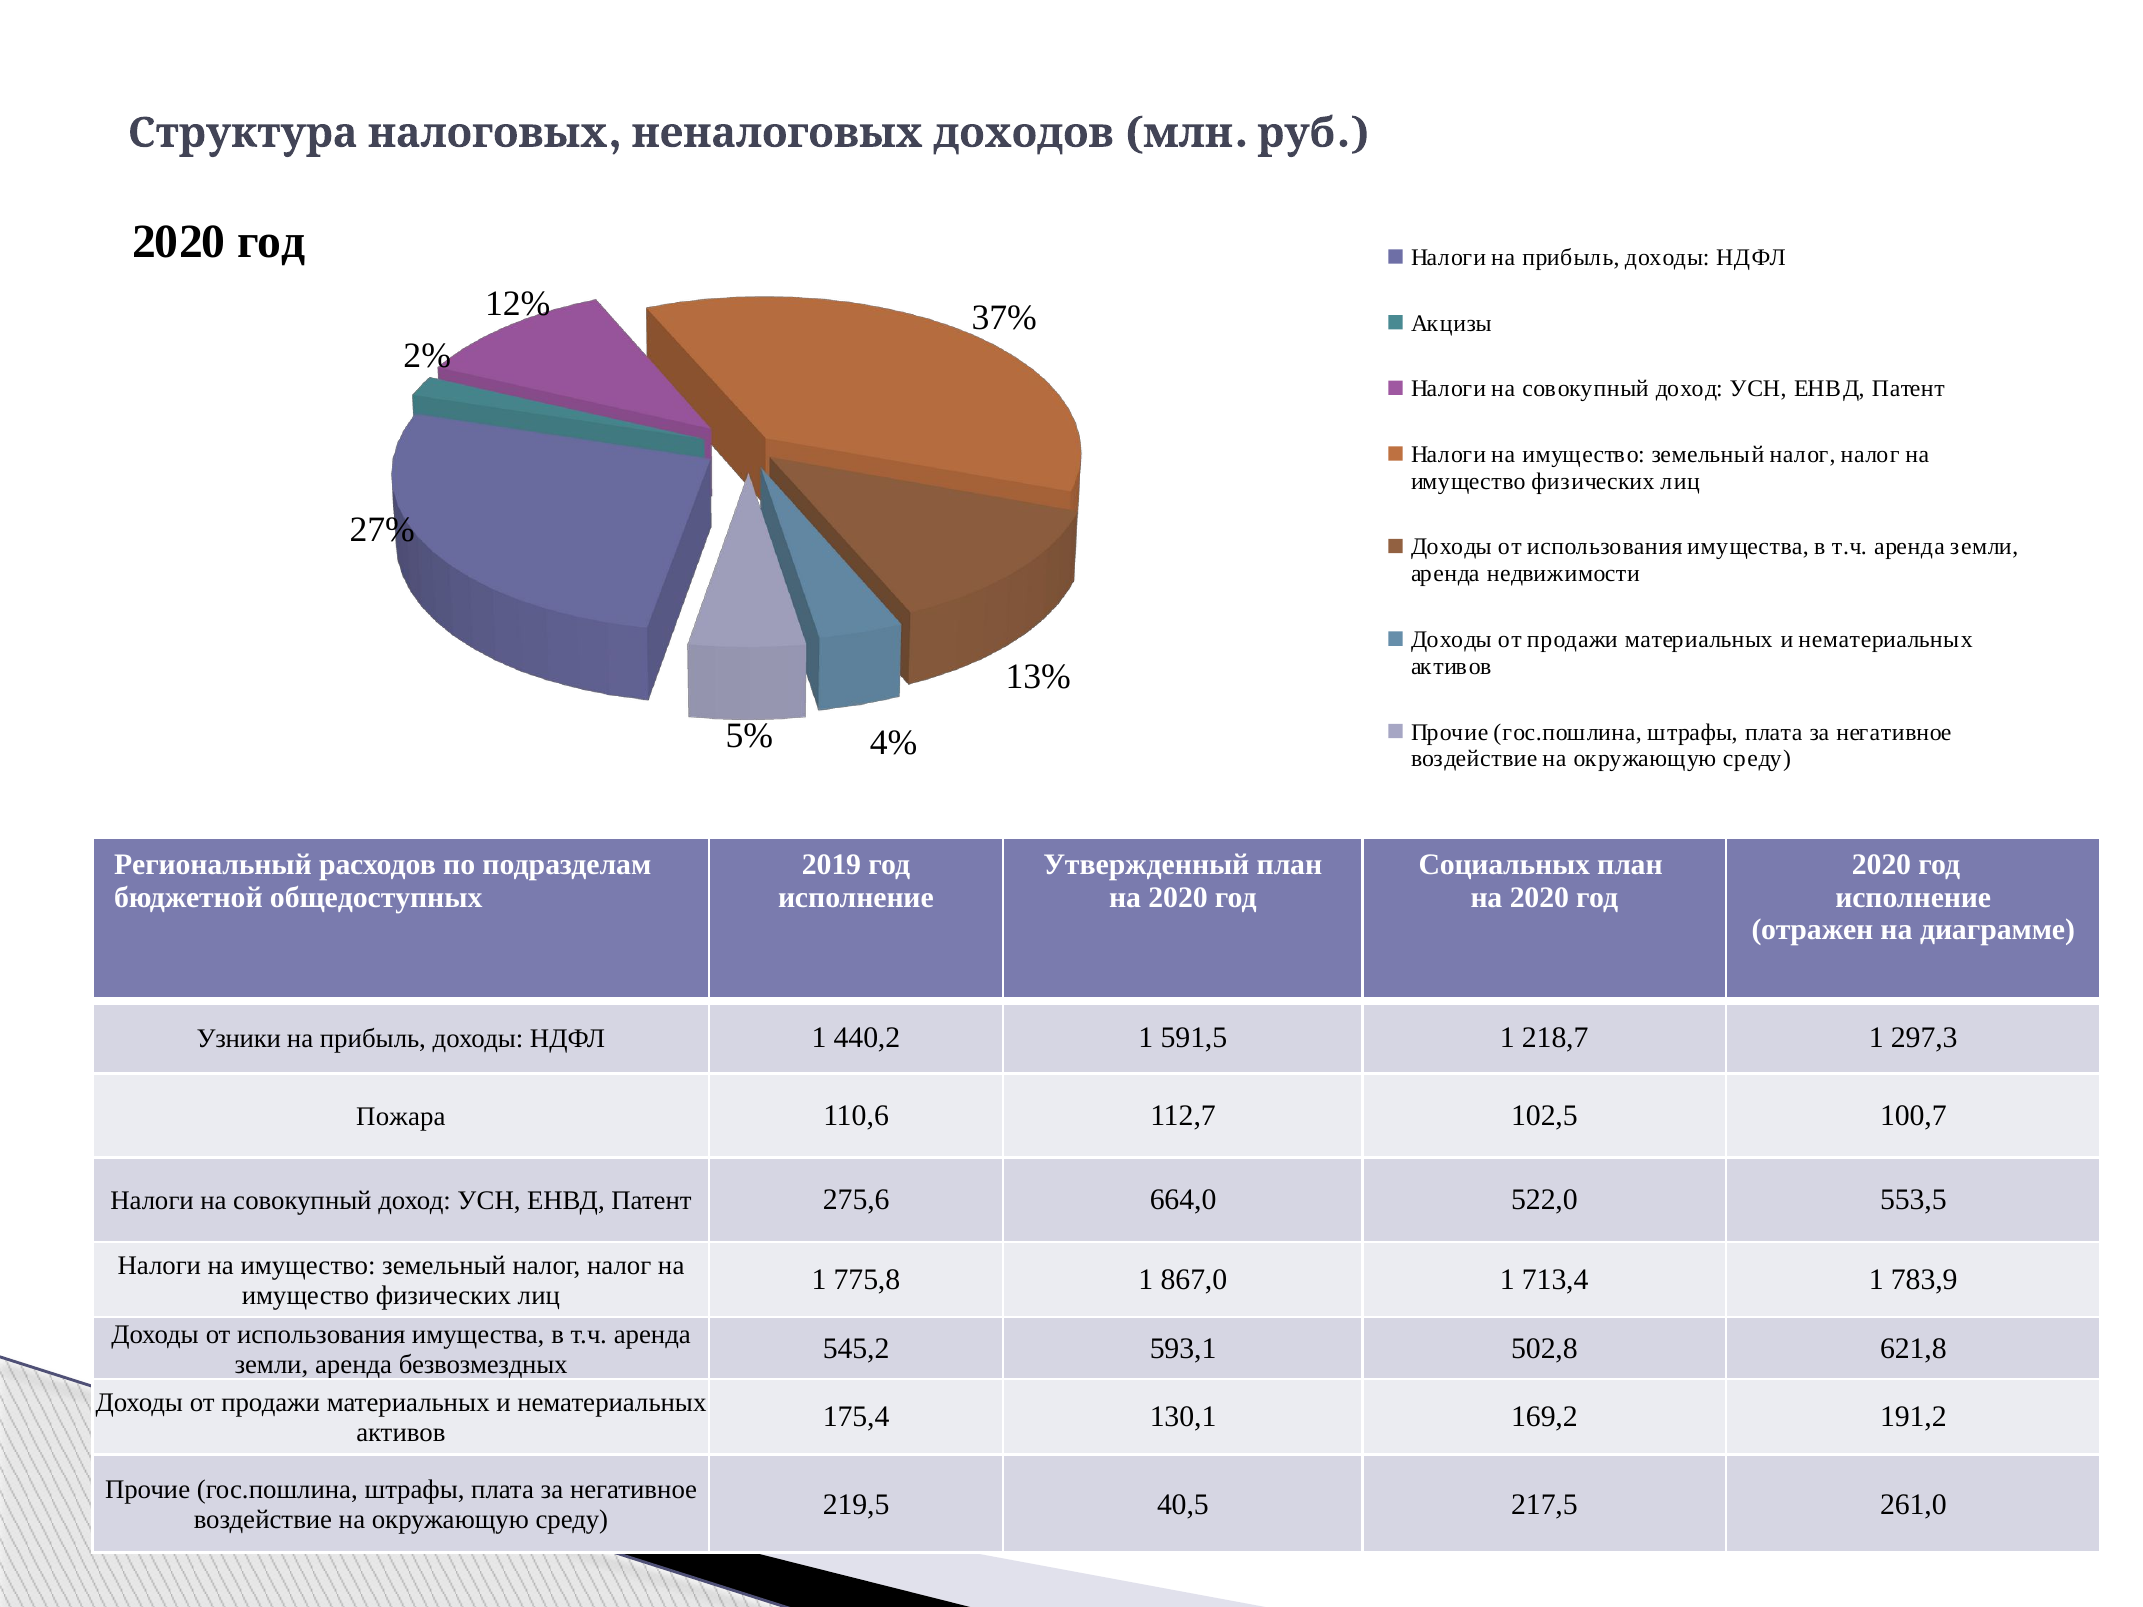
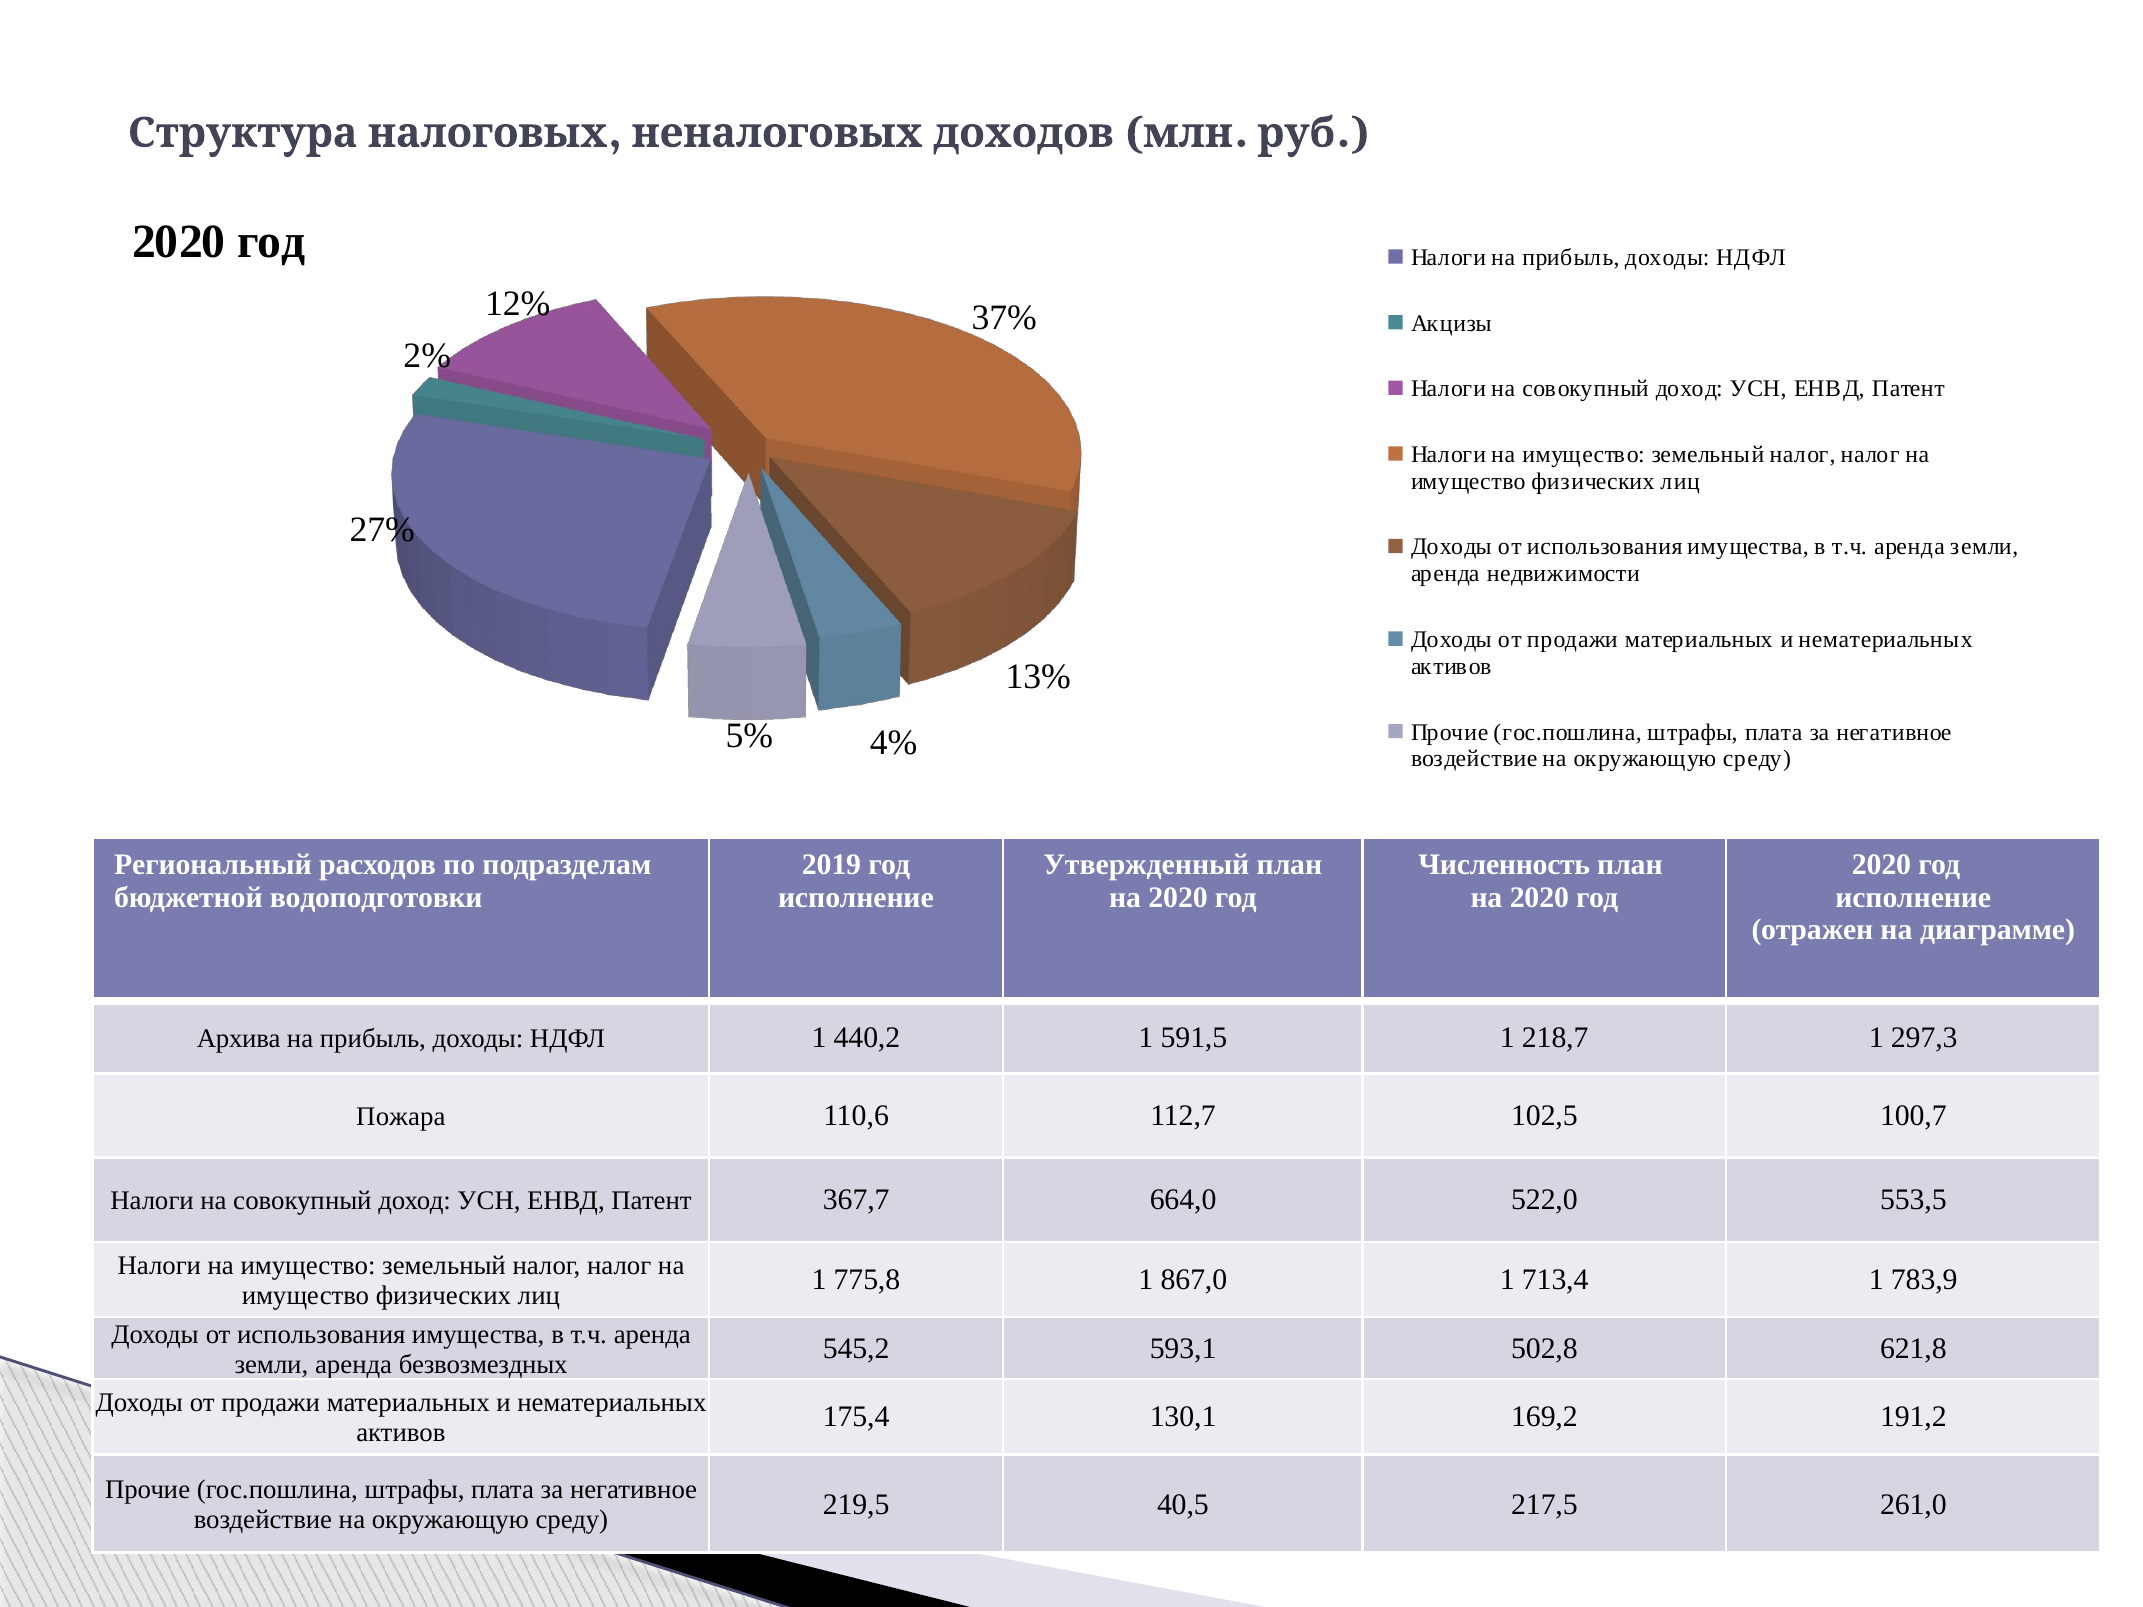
Социальных: Социальных -> Численность (1504, 865)
общедоступных: общедоступных -> водоподготовки (376, 897)
Узники: Узники -> Архива (239, 1039)
275,6: 275,6 -> 367,7 (856, 1200)
